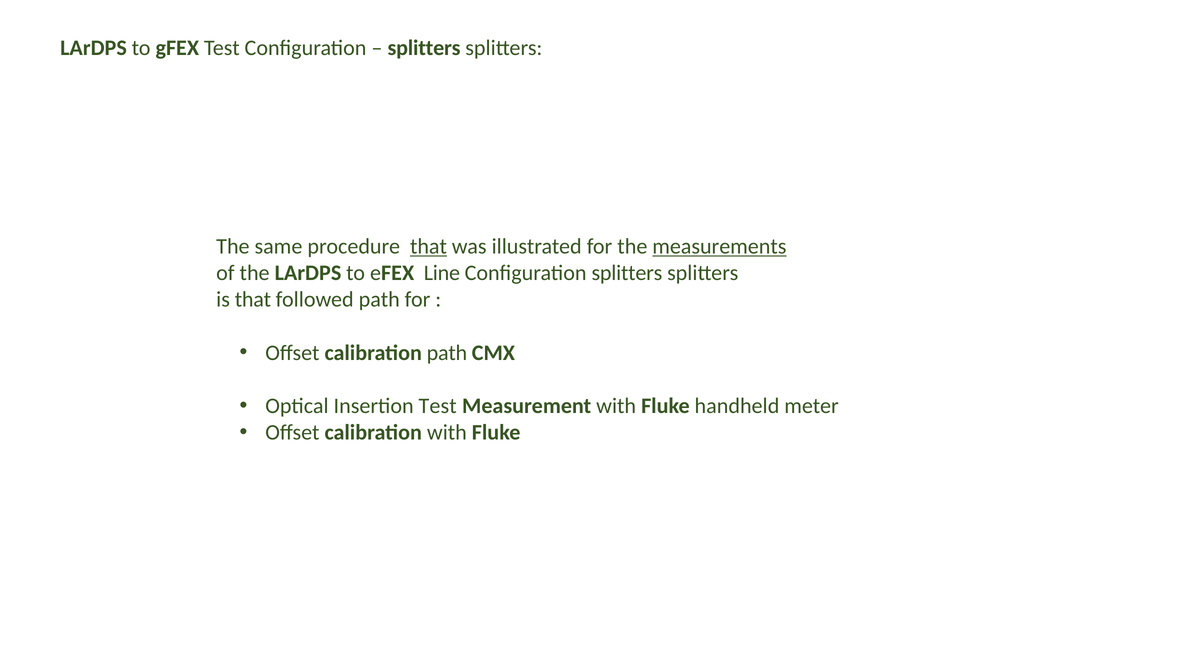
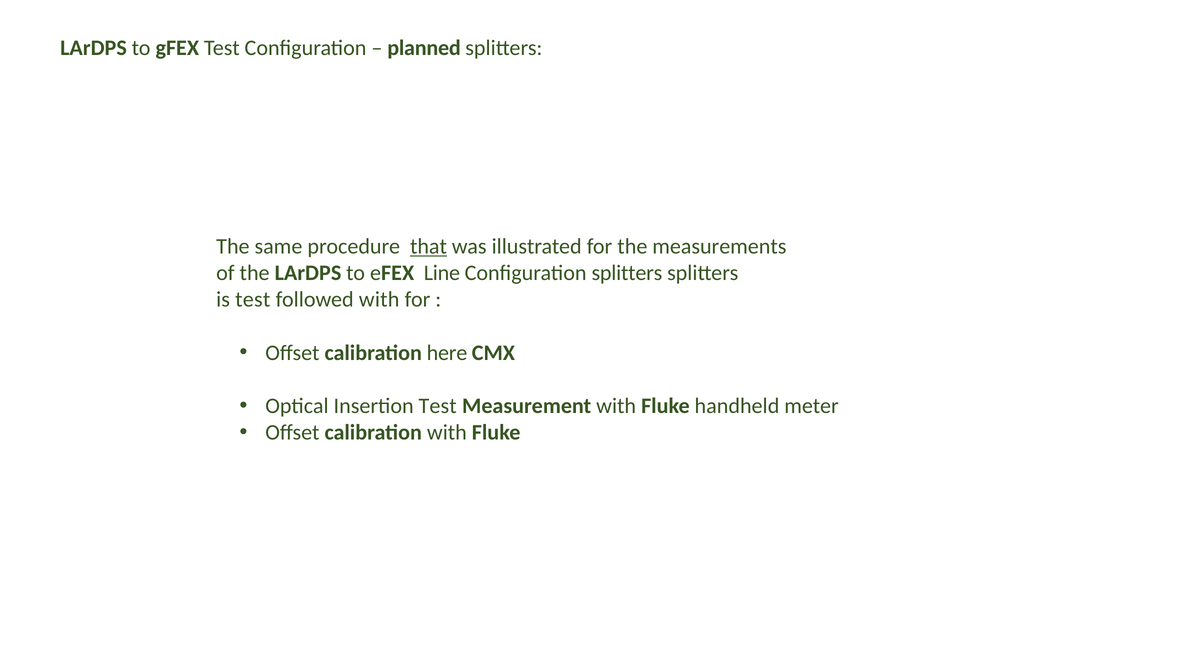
splitters: splitters -> planned (424, 48)
measurements underline: present -> none (719, 246)
is that: that -> test (253, 300)
followed path: path -> with (379, 300)
calibration path: path -> here (447, 353)
